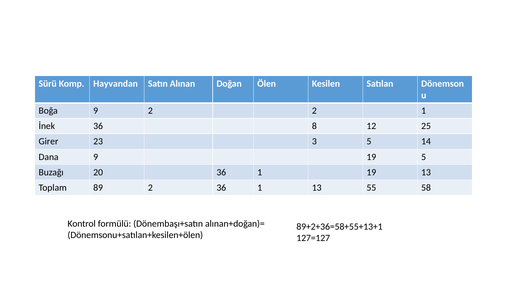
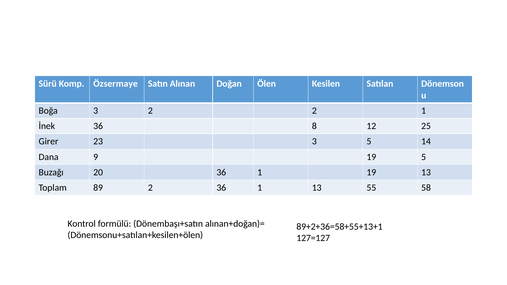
Hayvandan: Hayvandan -> Özsermaye (116, 84)
Boğa 9: 9 -> 3 (96, 111)
